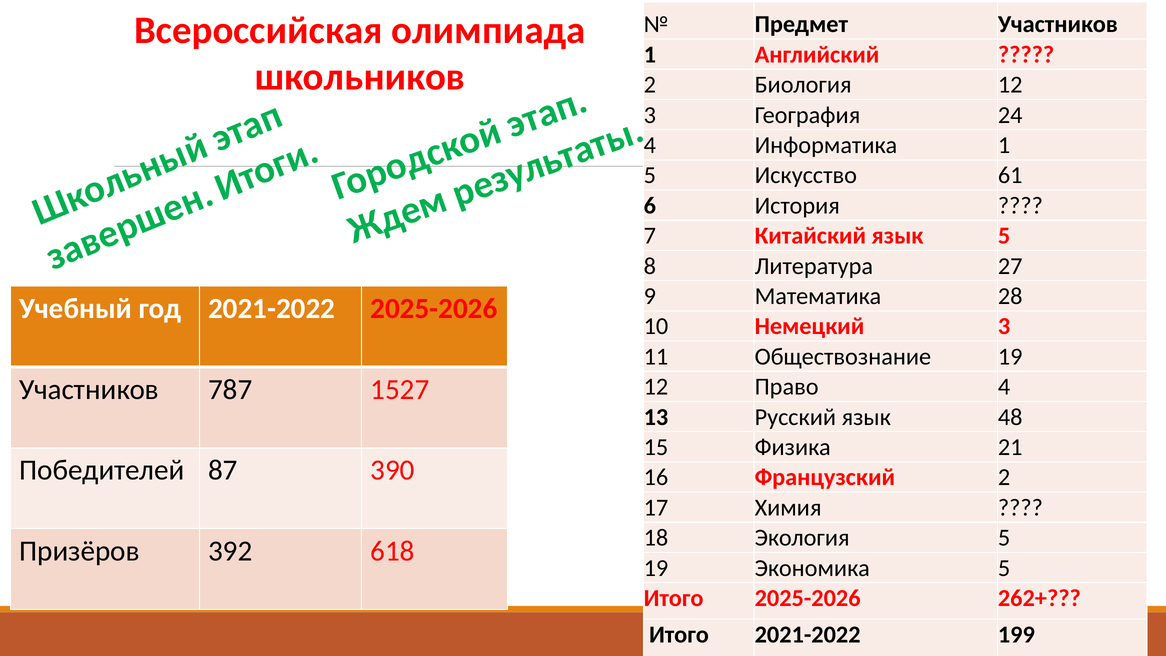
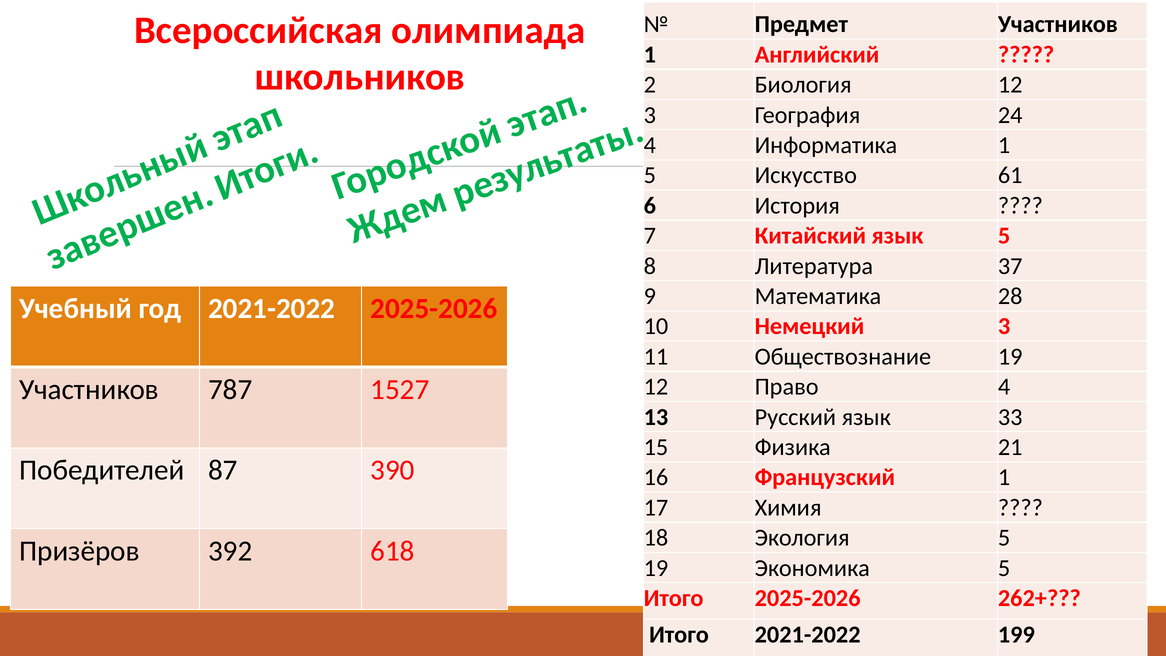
27: 27 -> 37 (1010, 266)
48: 48 -> 33 (1010, 417)
Французский 2: 2 -> 1 (1004, 477)
